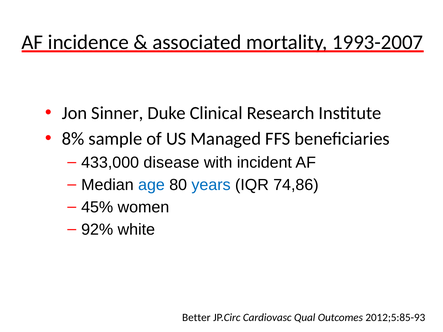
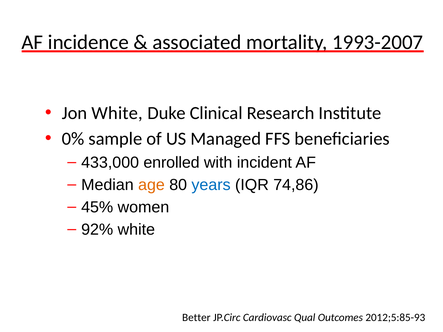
Jon Sinner: Sinner -> White (117, 113)
8%: 8% -> 0% (73, 139)
disease: disease -> enrolled (172, 163)
age colour: blue -> orange (151, 185)
